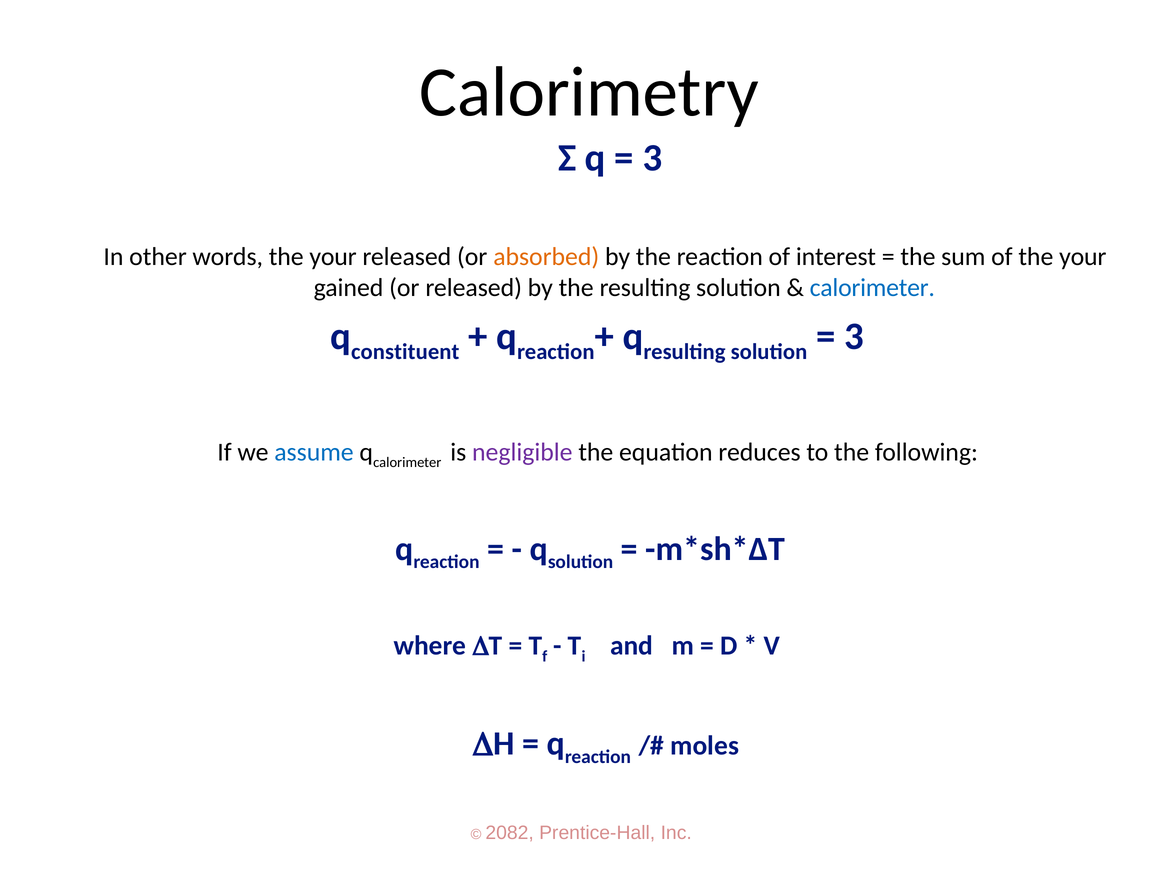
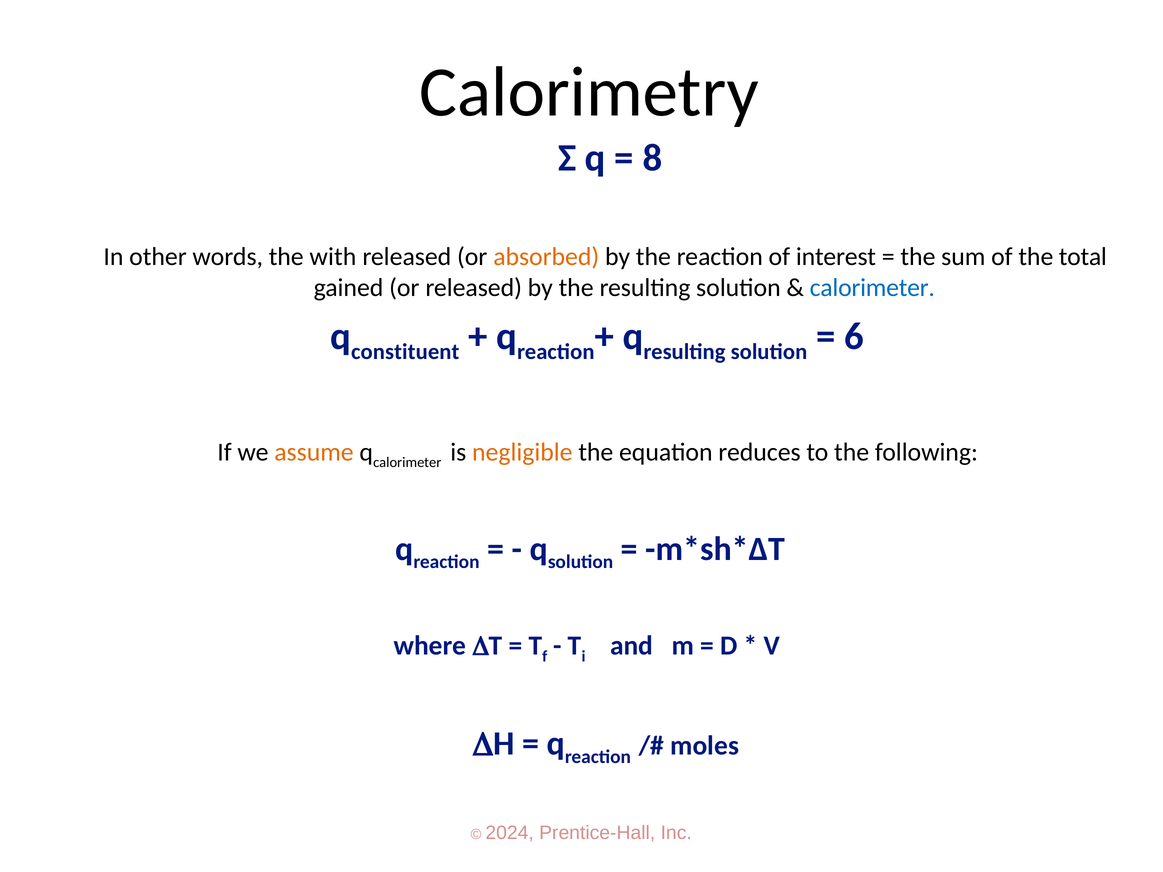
3: 3 -> 8 (652, 158)
words the your: your -> with (333, 257)
of the your: your -> total (1083, 257)
3: 3 -> 6 (854, 337)
assume colour: blue -> orange (314, 453)
negligible colour: purple -> orange (522, 453)
2082: 2082 -> 2024 (510, 833)
